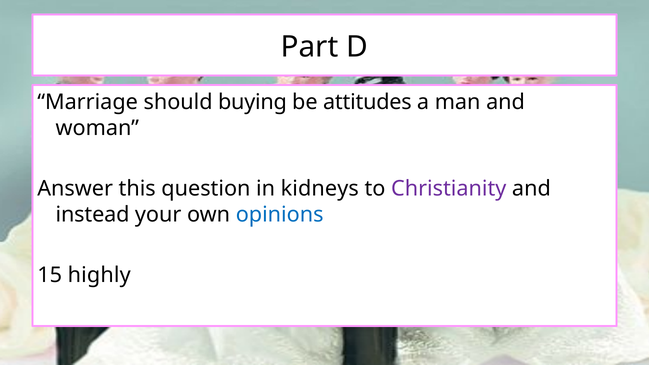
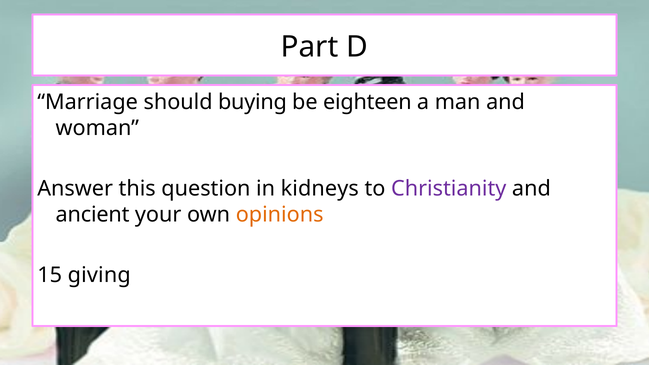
attitudes: attitudes -> eighteen (367, 102)
instead: instead -> ancient (93, 215)
opinions colour: blue -> orange (280, 215)
highly: highly -> giving (99, 275)
